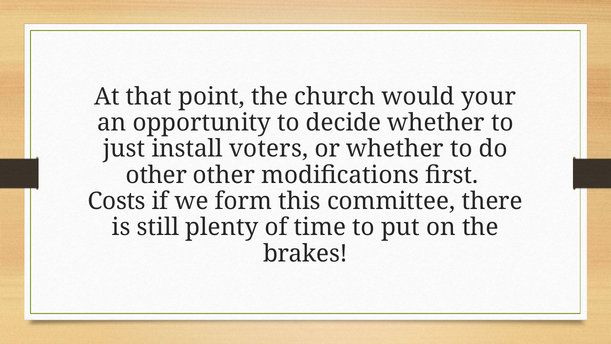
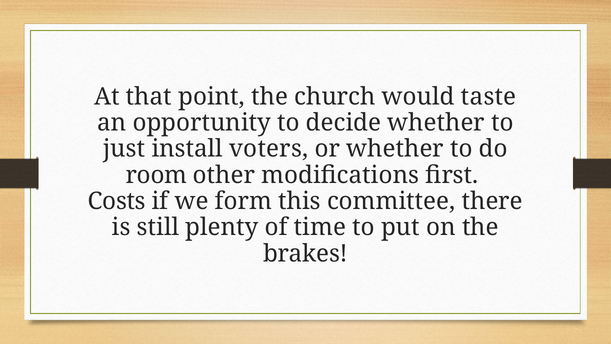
your: your -> taste (489, 97)
other: other -> room (156, 175)
